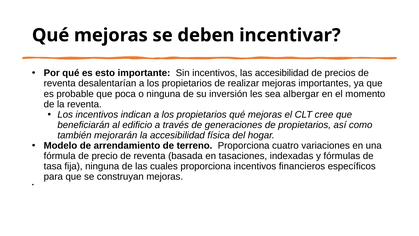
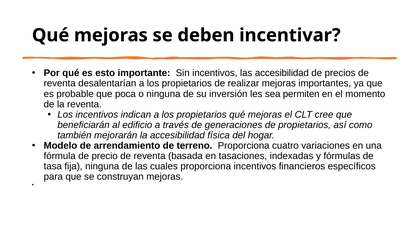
albergar: albergar -> permiten (301, 94)
